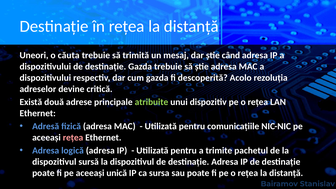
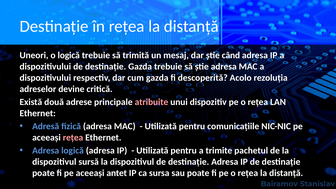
o căuta: căuta -> logică (69, 55)
atribuite colour: light green -> pink (151, 102)
unică: unică -> antet (117, 173)
